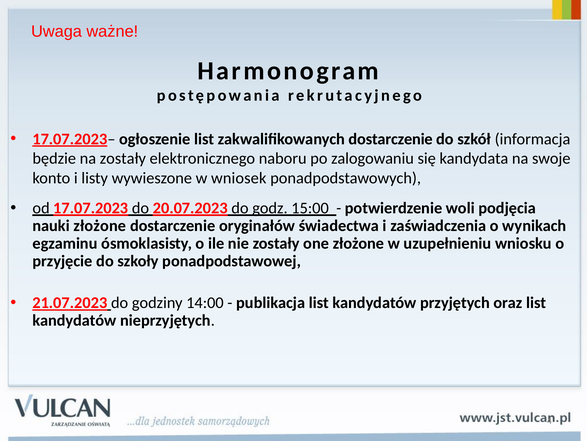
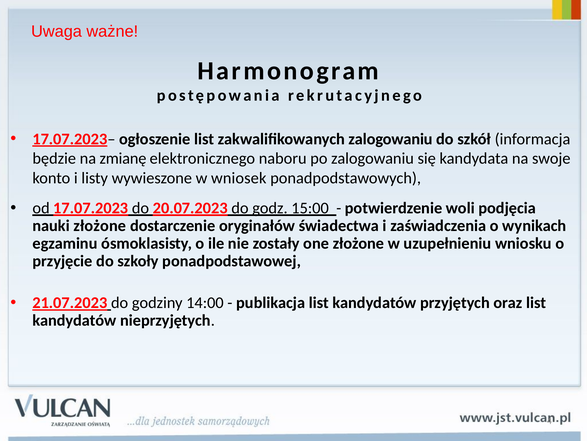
zakwalifikowanych dostarczenie: dostarczenie -> zalogowaniu (391, 139)
na zostały: zostały -> zmianę (123, 158)
